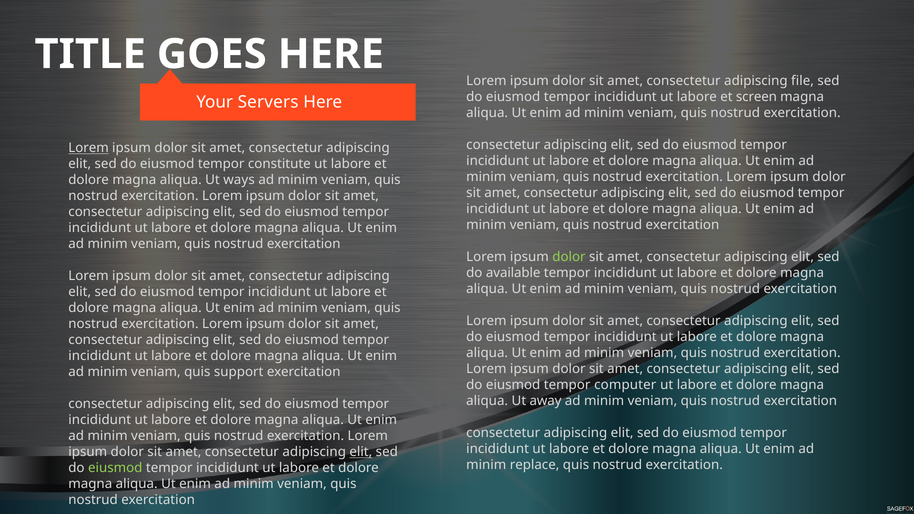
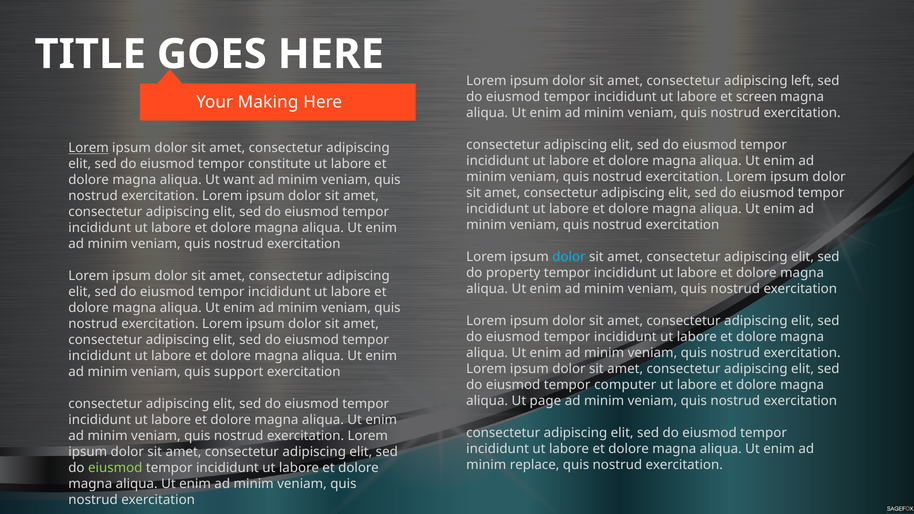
file: file -> left (803, 81)
Servers: Servers -> Making (268, 102)
ways: ways -> want (239, 180)
dolor colour: light green -> light blue (569, 257)
available: available -> property (513, 273)
away: away -> page (545, 401)
elit underline: present -> none (361, 452)
